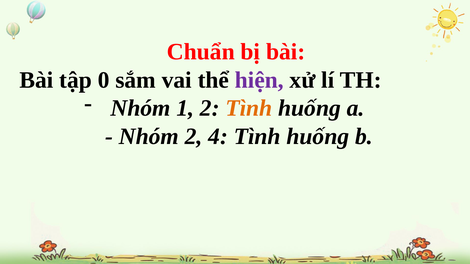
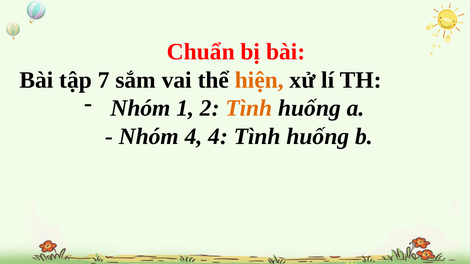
0: 0 -> 7 (104, 80)
hiện colour: purple -> orange (259, 80)
Nhóm 2: 2 -> 4 (194, 136)
